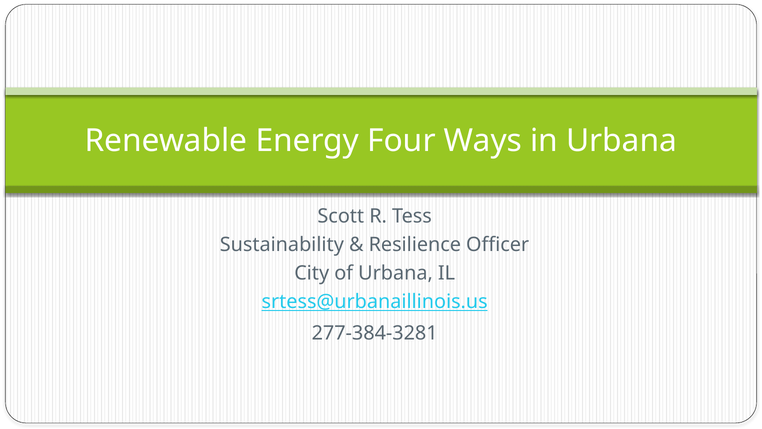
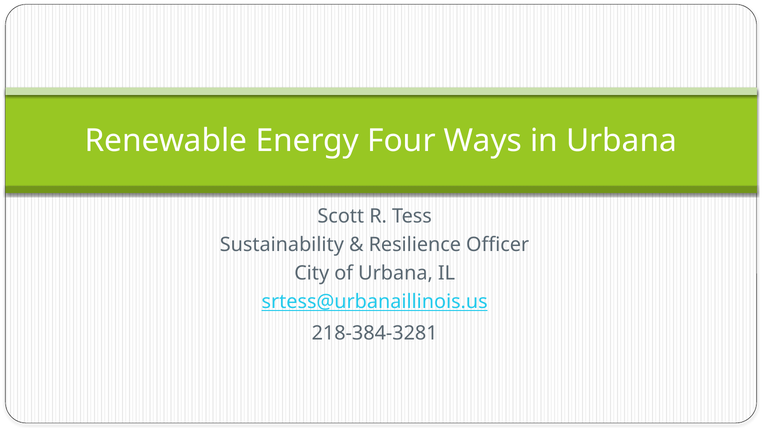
277-384-3281: 277-384-3281 -> 218-384-3281 (375, 333)
